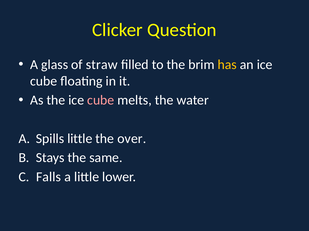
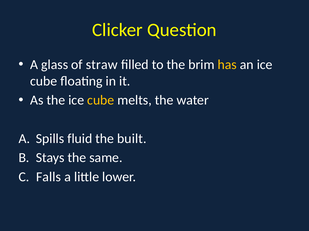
cube colour: pink -> yellow (101, 101)
Spills little: little -> fluid (80, 139)
over: over -> built (132, 139)
